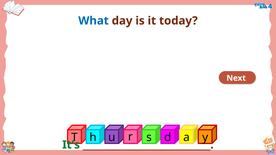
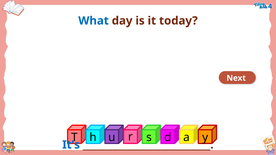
It’s colour: green -> blue (71, 145)
